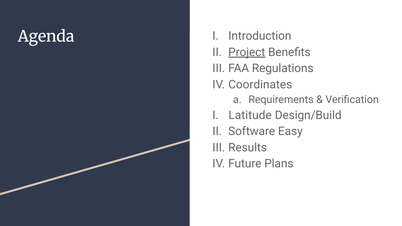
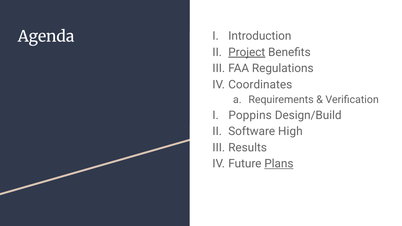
Latitude: Latitude -> Poppins (250, 115)
Easy: Easy -> High (290, 131)
Plans underline: none -> present (279, 164)
